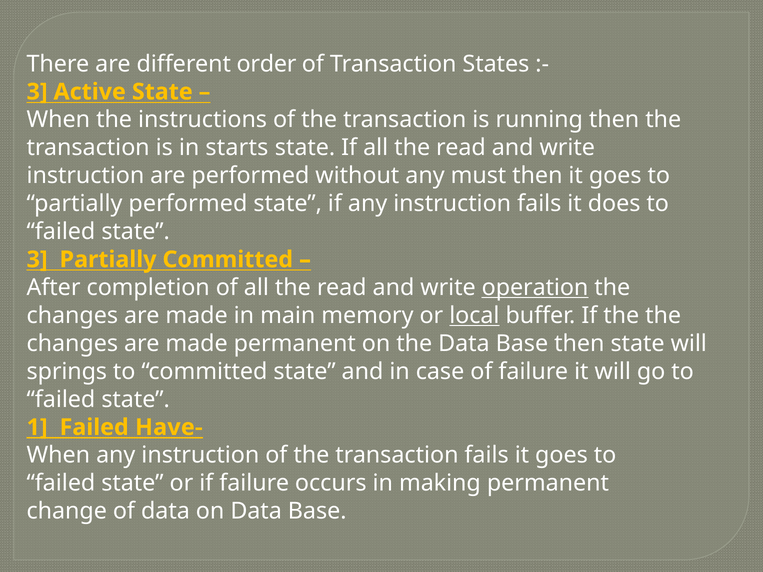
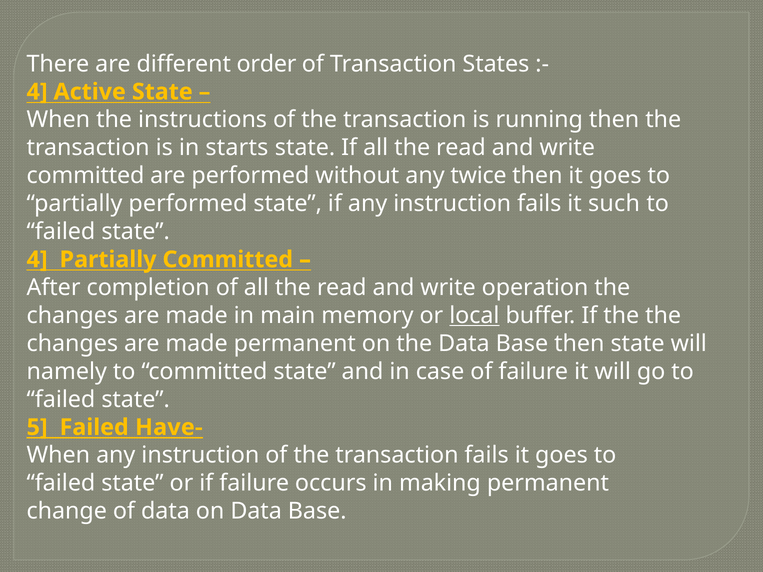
3: 3 -> 4 (37, 92)
instruction: instruction -> committed (85, 176)
must: must -> twice (479, 176)
does: does -> such (614, 204)
3: 3 -> 4 (37, 260)
operation underline: present -> none (535, 288)
springs: springs -> namely (67, 372)
1: 1 -> 5 (37, 427)
